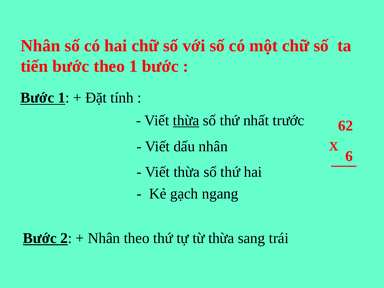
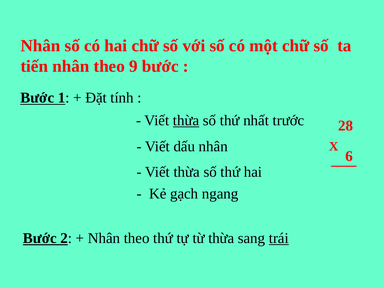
tiến bước: bước -> nhân (71, 66)
theo 1: 1 -> 9 (133, 66)
62: 62 -> 28 (346, 126)
trái underline: none -> present (279, 238)
